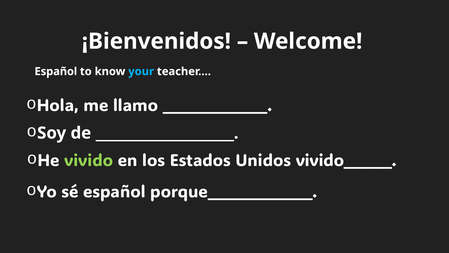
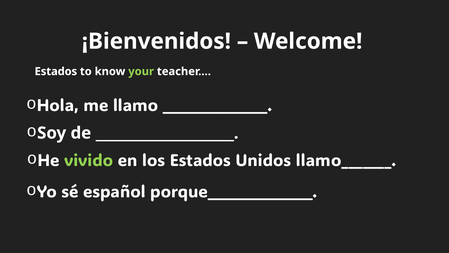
Español: Español -> Estados (56, 71)
your colour: light blue -> light green (141, 71)
vivido_______: vivido_______ -> llamo_______ (346, 160)
